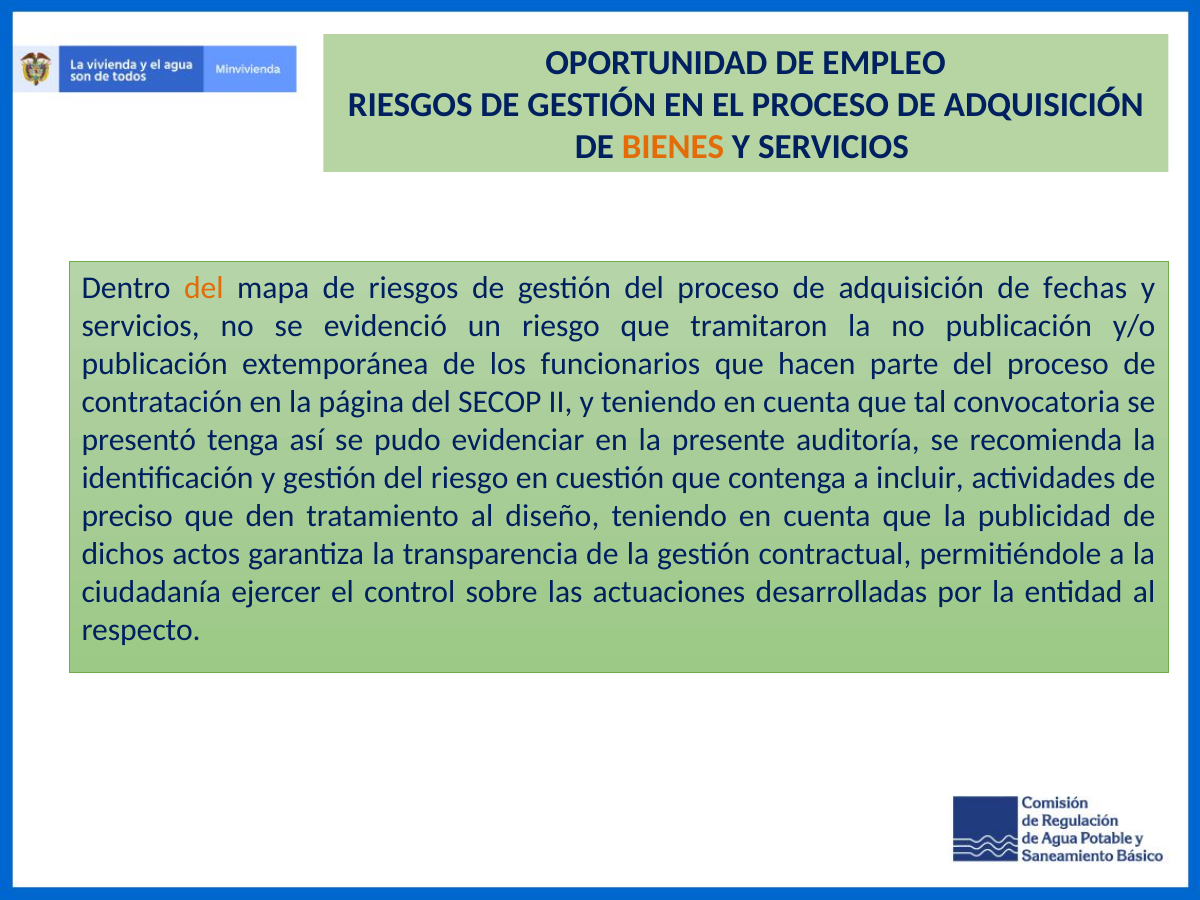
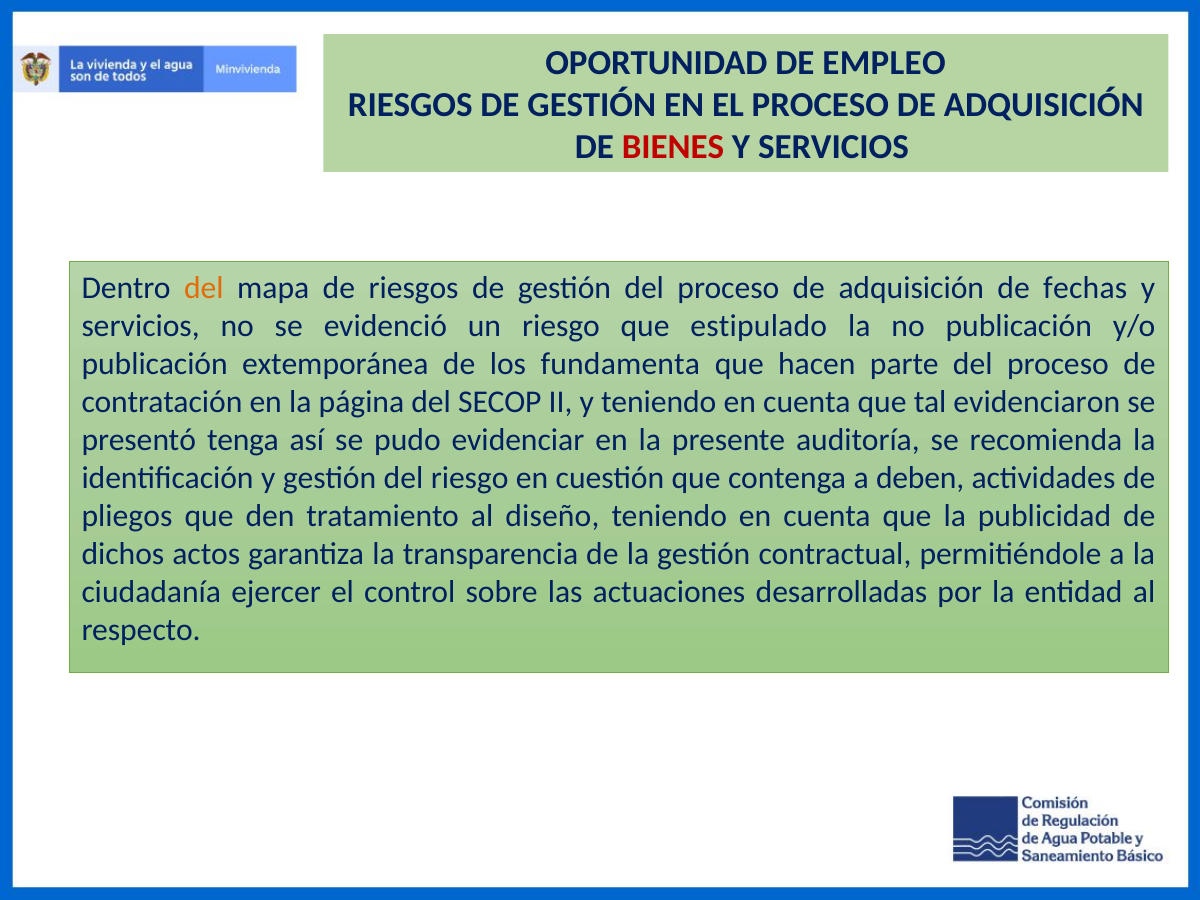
BIENES colour: orange -> red (673, 147)
tramitaron: tramitaron -> estipulado (759, 326)
funcionarios: funcionarios -> fundamenta (620, 364)
convocatoria: convocatoria -> evidenciaron (1037, 402)
incluir: incluir -> deben (920, 478)
preciso: preciso -> pliegos (127, 516)
